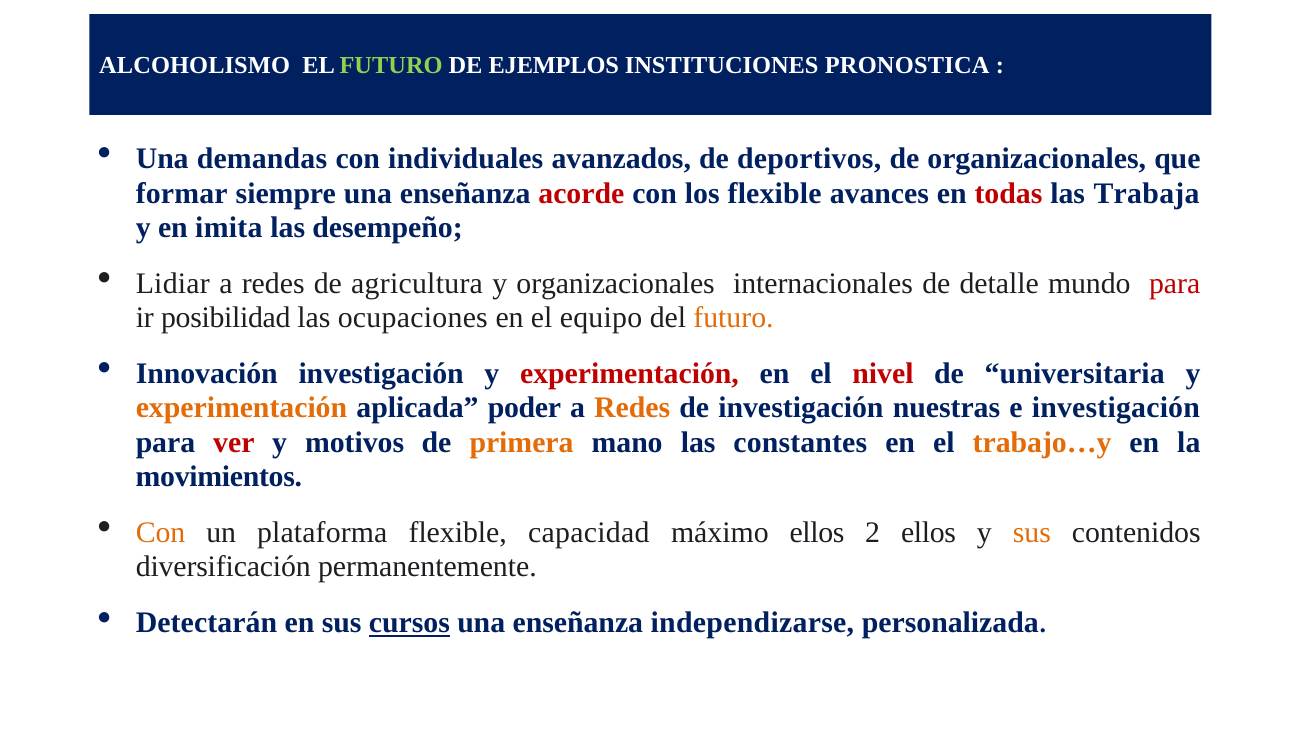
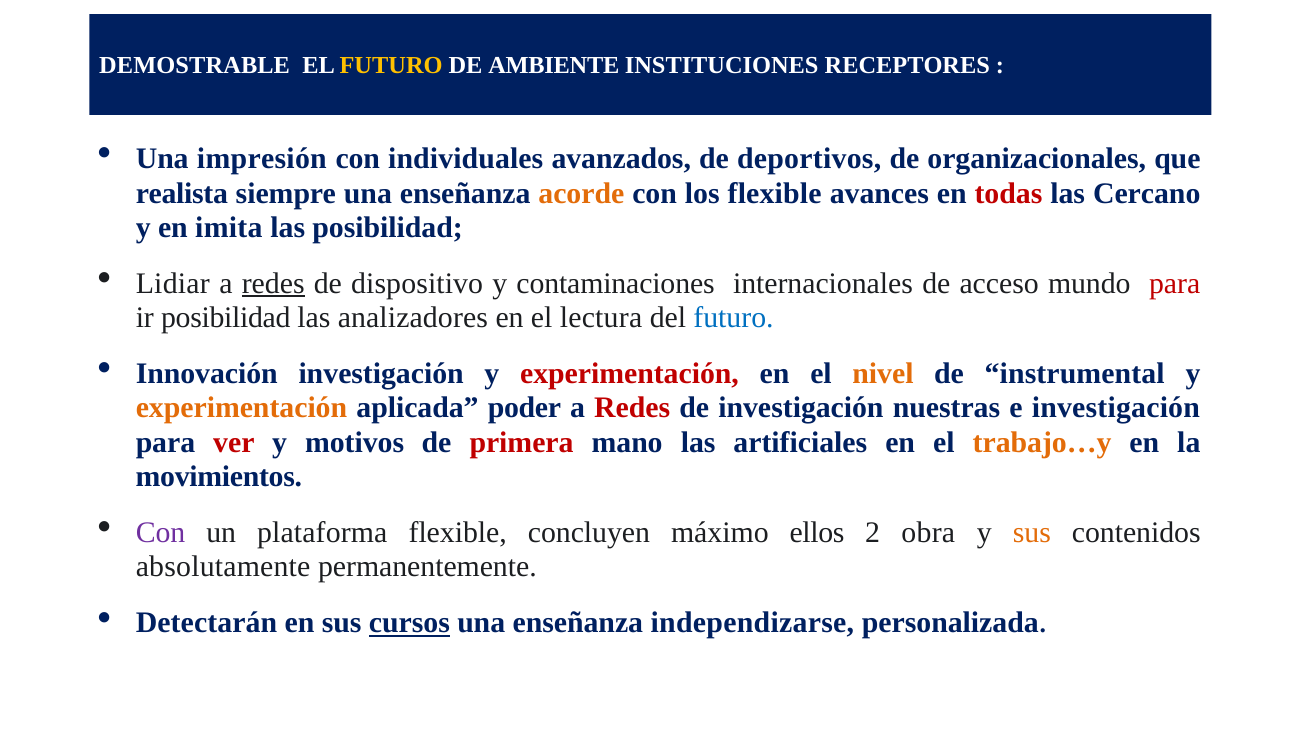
ALCOHOLISMO: ALCOHOLISMO -> DEMOSTRABLE (195, 66)
FUTURO colour: light green -> yellow (391, 66)
EJEMPLOS: EJEMPLOS -> AMBIENTE (554, 66)
PRONOSTICA: PRONOSTICA -> RECEPTORES (907, 66)
demandas: demandas -> impresión (262, 159)
formar: formar -> realista (182, 193)
acorde colour: red -> orange (581, 193)
Trabaja: Trabaja -> Cercano (1147, 193)
las desempeño: desempeño -> posibilidad (388, 228)
redes underline: none -> present (273, 283)
agricultura: agricultura -> dispositivo (417, 283)
y organizacionales: organizacionales -> contaminaciones (616, 283)
detalle: detalle -> acceso (999, 283)
ocupaciones: ocupaciones -> analizadores (413, 318)
equipo: equipo -> lectura (601, 318)
futuro colour: orange -> blue (734, 318)
nivel colour: red -> orange (883, 374)
universitaria: universitaria -> instrumental (1075, 374)
Redes colour: orange -> red (632, 408)
primera colour: orange -> red (522, 442)
constantes: constantes -> artificiales (800, 442)
Con colour: orange -> purple (161, 533)
capacidad: capacidad -> concluyen (589, 533)
2 ellos: ellos -> obra (928, 533)
diversificación: diversificación -> absolutamente (223, 567)
